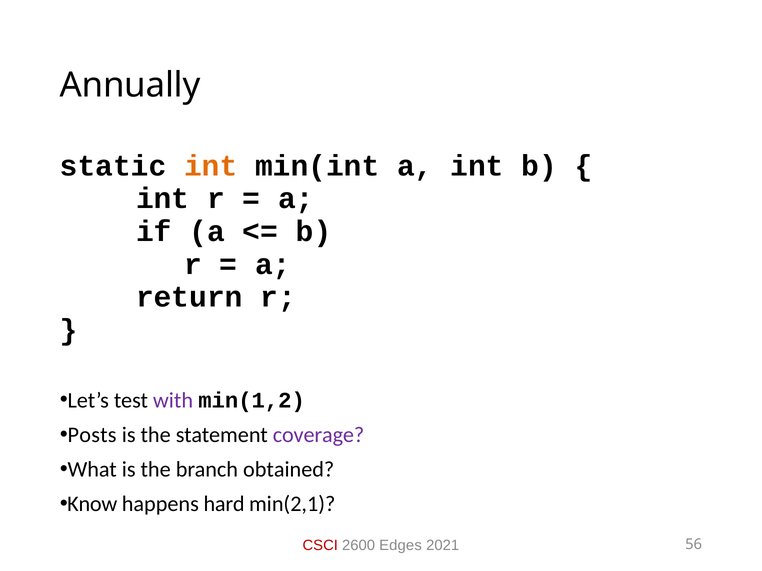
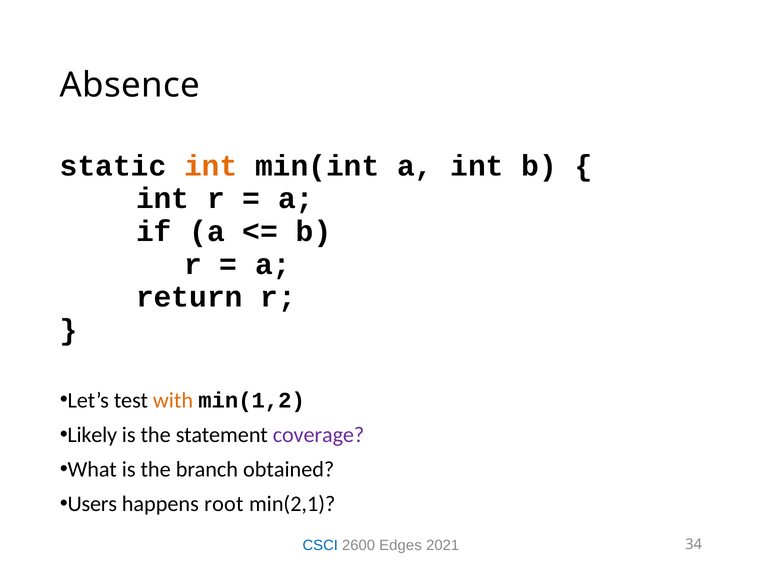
Annually: Annually -> Absence (130, 85)
with colour: purple -> orange (173, 401)
Posts: Posts -> Likely (92, 435)
Know: Know -> Users (92, 505)
hard: hard -> root (224, 505)
CSCI colour: red -> blue (320, 546)
56: 56 -> 34 (694, 545)
